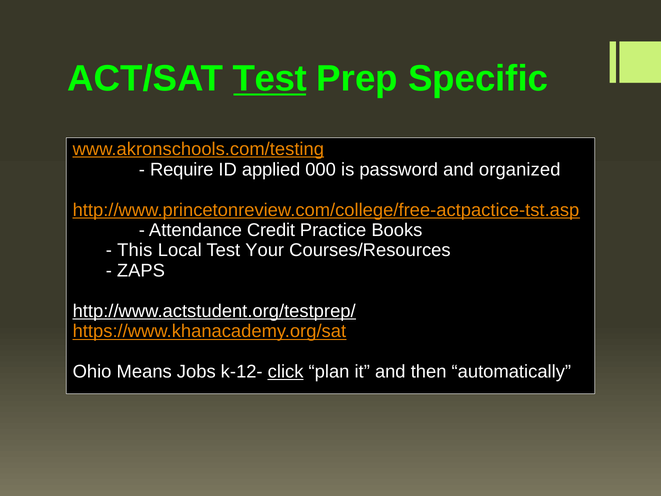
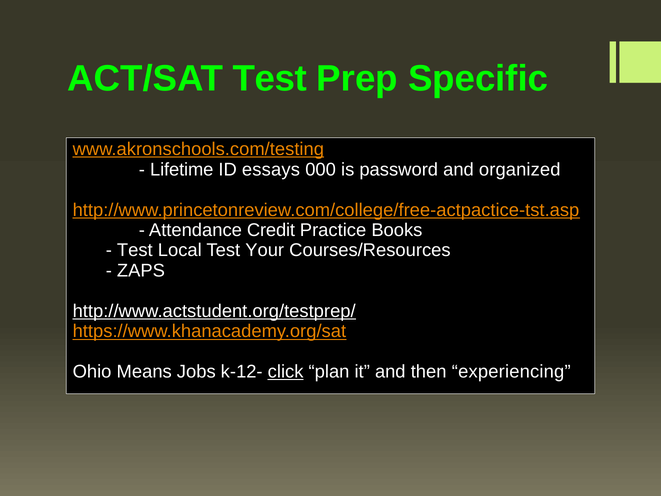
Test underline: present -> none (270, 79)
Require: Require -> Lifetime (182, 170)
applied: applied -> essays (271, 170)
This: This -> Test (135, 250)
automatically: automatically -> experiencing (511, 371)
